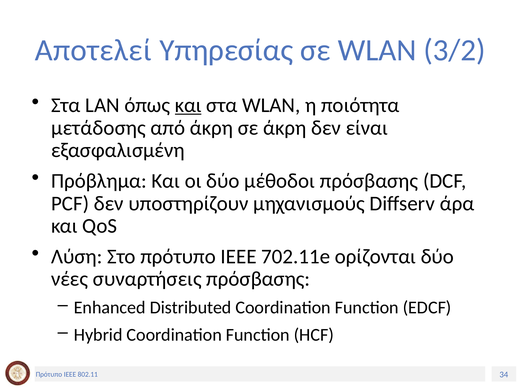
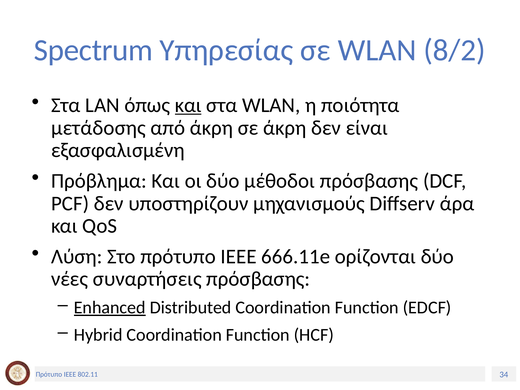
Αποτελεί: Αποτελεί -> Spectrum (94, 50)
3/2: 3/2 -> 8/2 (455, 50)
702.11e: 702.11e -> 666.11e (296, 256)
Enhanced underline: none -> present (110, 308)
